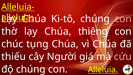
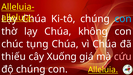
con colour: pink -> light blue (123, 19)
thiêng: thiêng -> không (93, 31)
Người: Người -> Xuống (62, 57)
